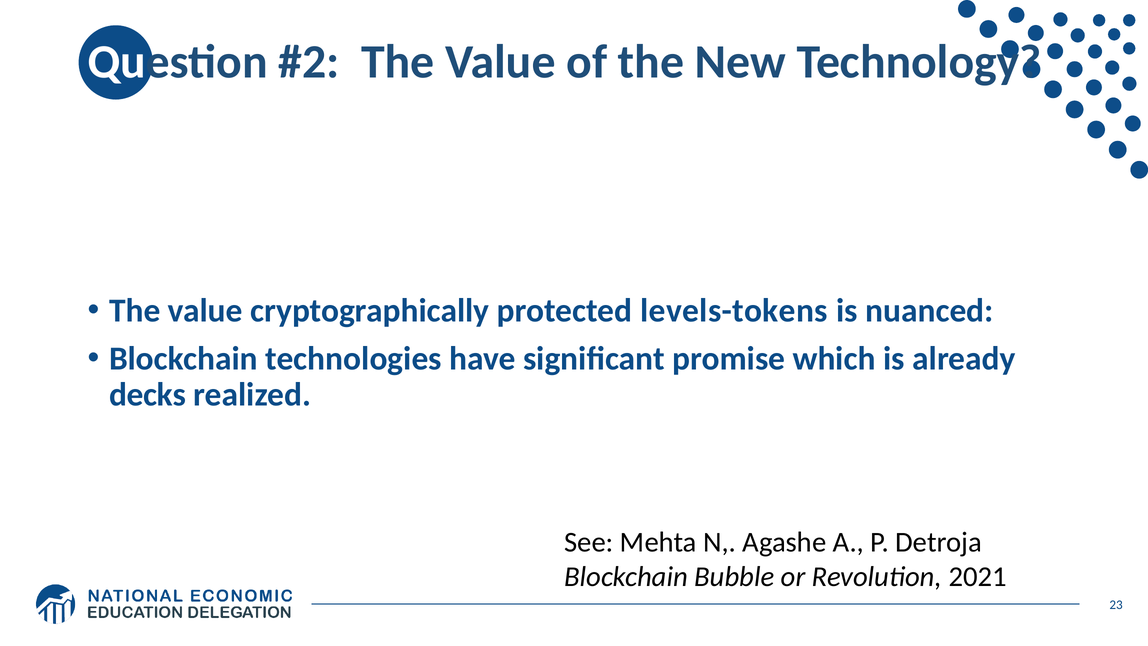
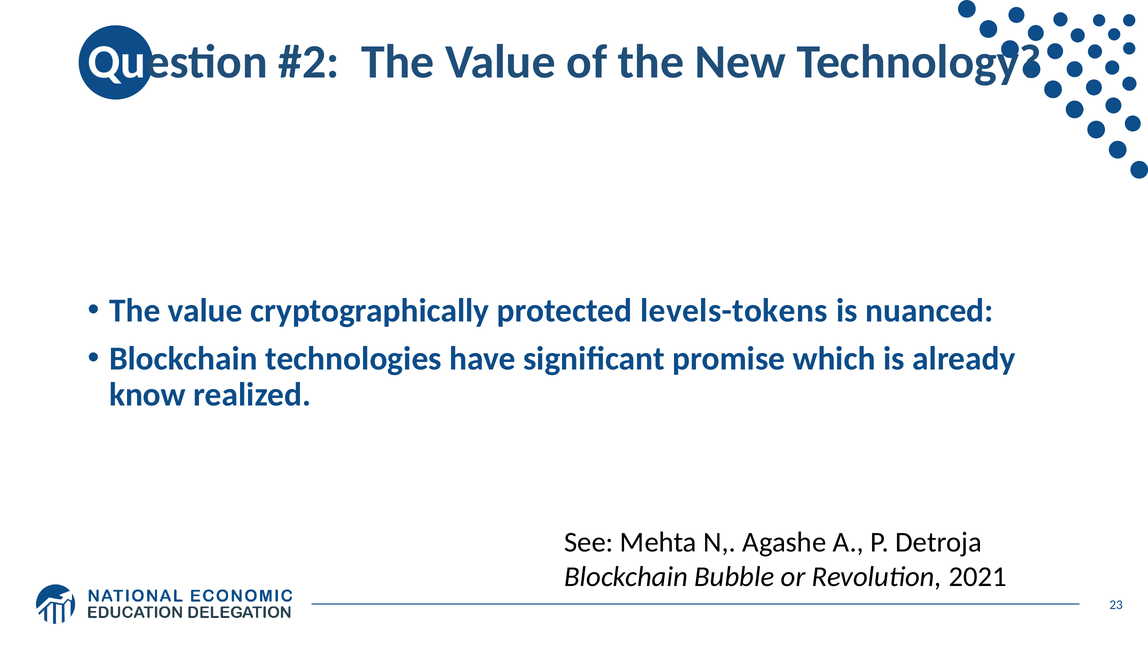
decks: decks -> know (147, 395)
